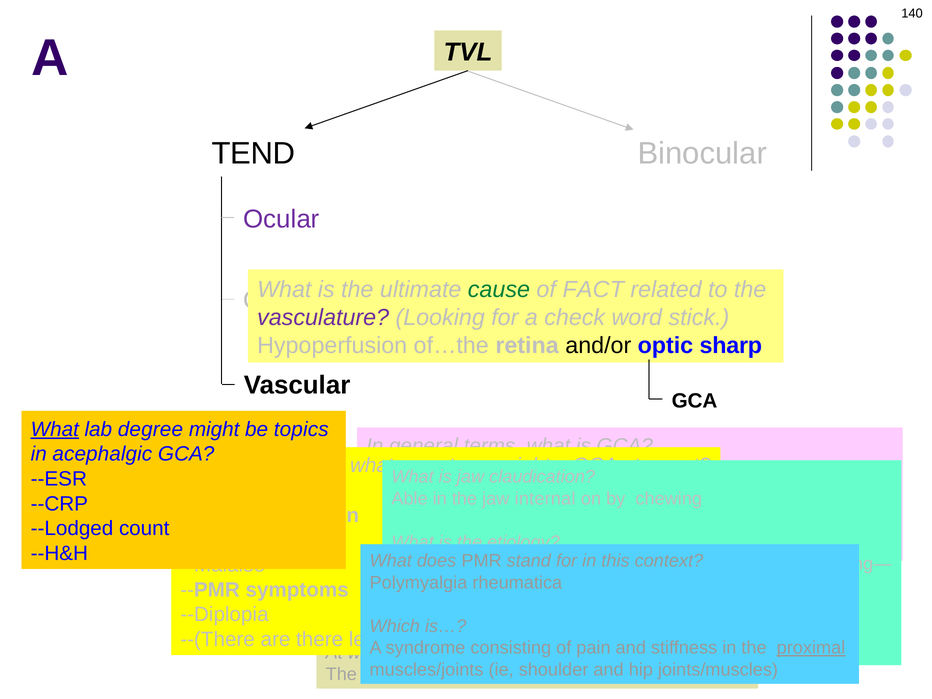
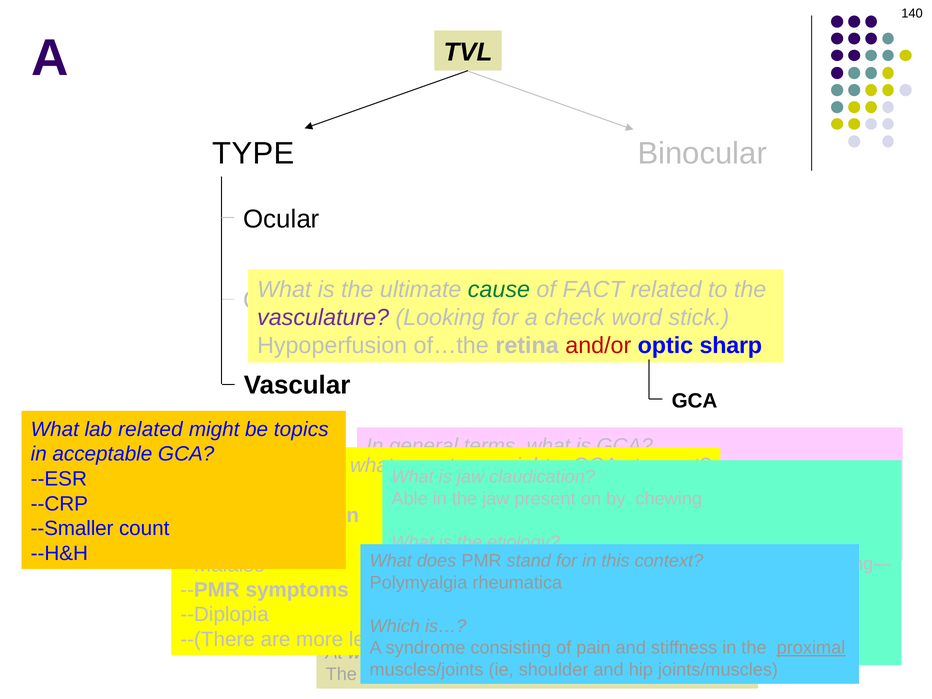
TEND: TEND -> TYPE (253, 154)
Ocular colour: purple -> black (281, 219)
and/or colour: black -> red (598, 346)
What underline: present -> none (55, 429)
lab degree: degree -> related (150, 429)
acephalgic: acephalgic -> acceptable (102, 454)
internal: internal -> present (545, 499)
--Lodged: --Lodged -> --Smaller (72, 529)
there: there -> more (320, 639)
